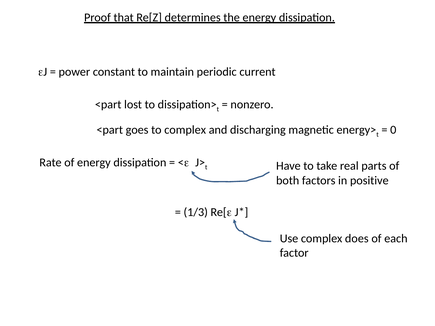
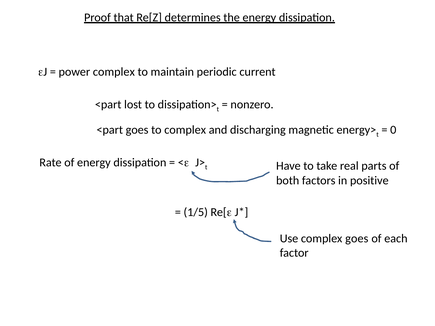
power constant: constant -> complex (114, 72)
1/3: 1/3 -> 1/5 (196, 212)
complex does: does -> goes (357, 239)
